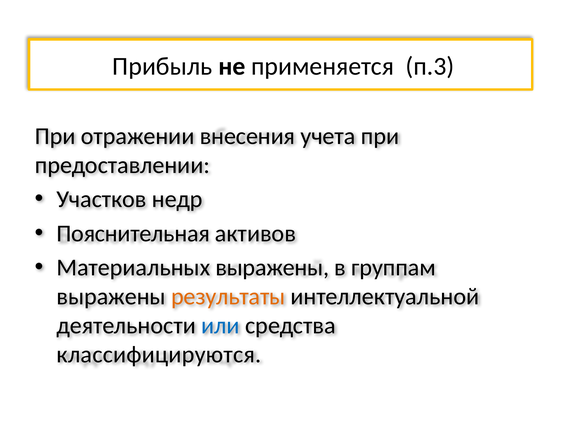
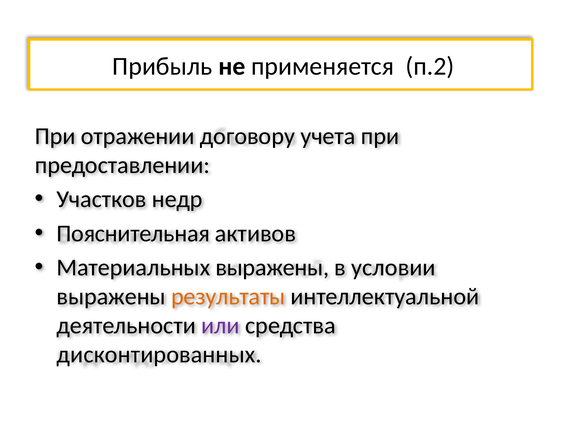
п.3: п.3 -> п.2 (430, 66)
внесения: внесения -> договору (247, 136)
группам: группам -> условии (393, 268)
или colour: blue -> purple (220, 326)
классифицируются: классифицируются -> дисконтированных (159, 355)
